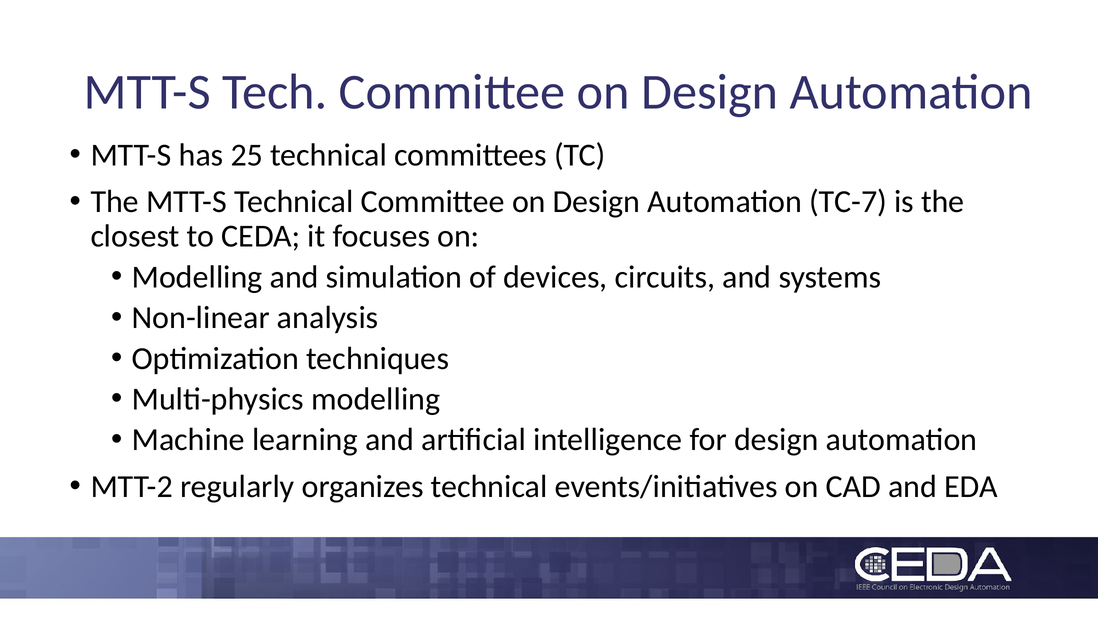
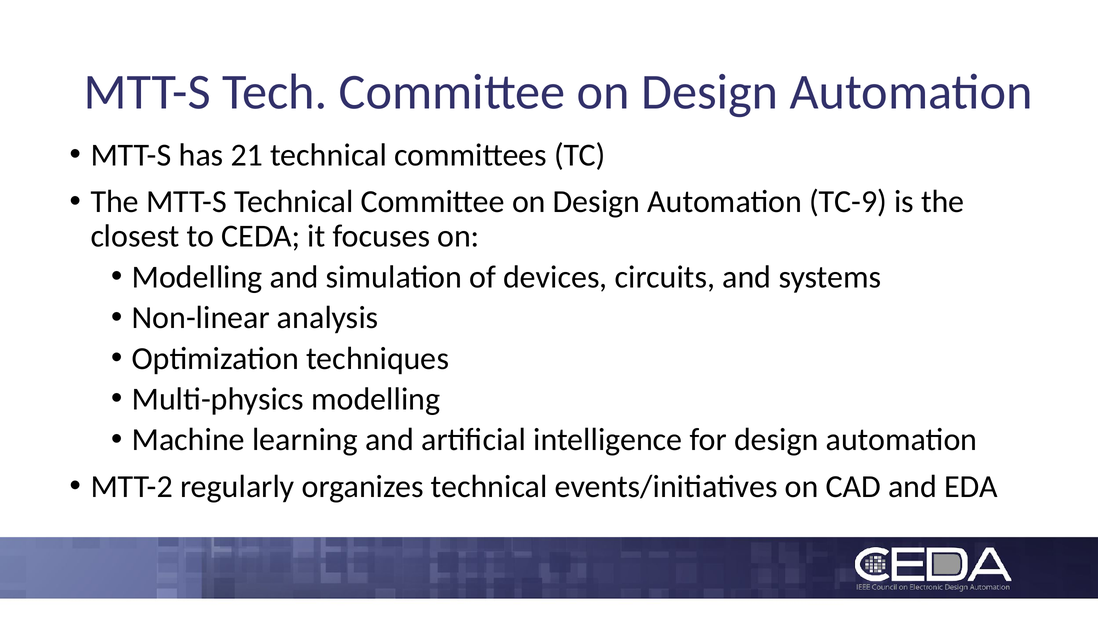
25: 25 -> 21 (247, 155)
TC-7: TC-7 -> TC-9 (848, 202)
